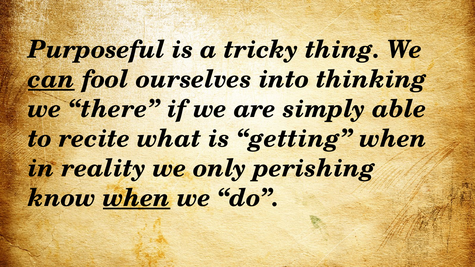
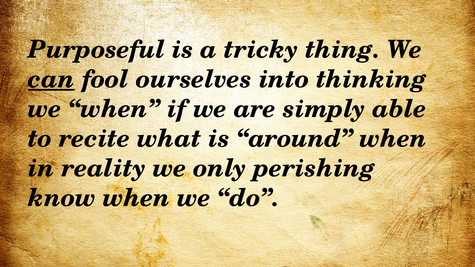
we there: there -> when (114, 109)
getting: getting -> around (295, 139)
when underline: present -> none (137, 198)
